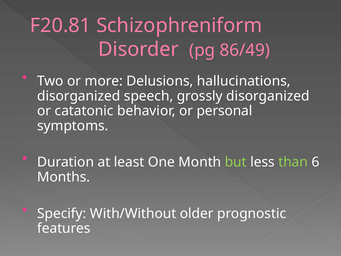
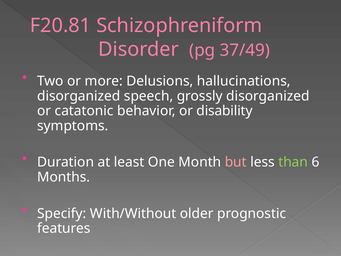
86/49: 86/49 -> 37/49 (245, 50)
personal: personal -> disability (224, 111)
but colour: light green -> pink (236, 162)
